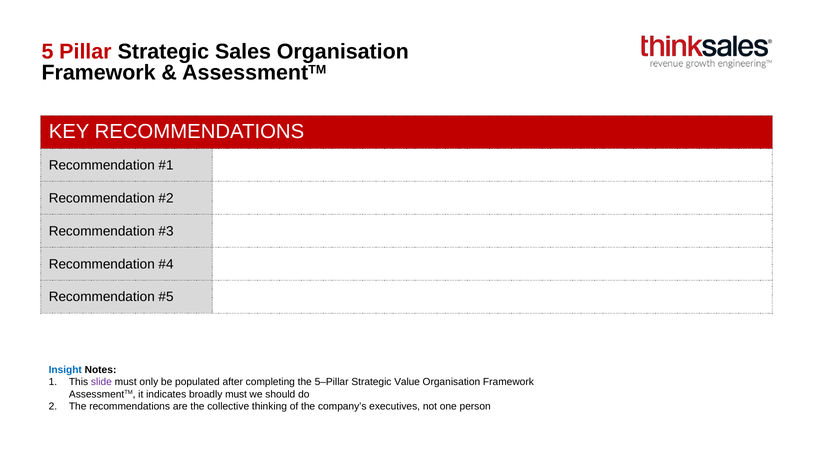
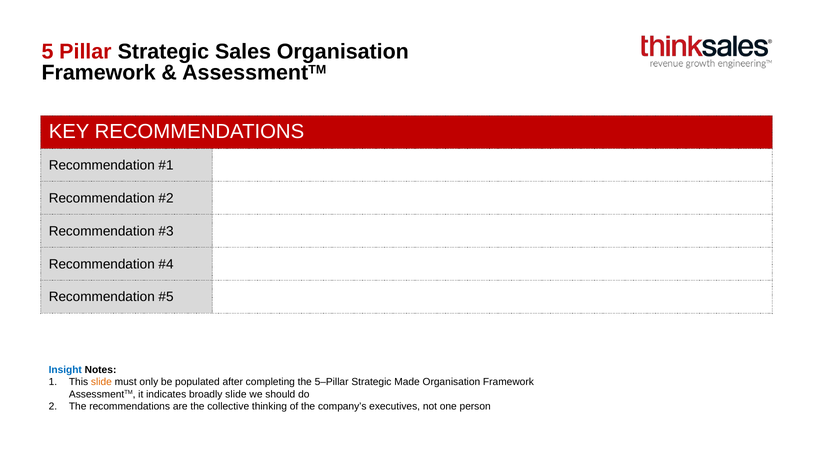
slide colour: purple -> orange (101, 382)
Value: Value -> Made (407, 382)
broadly must: must -> slide (236, 394)
